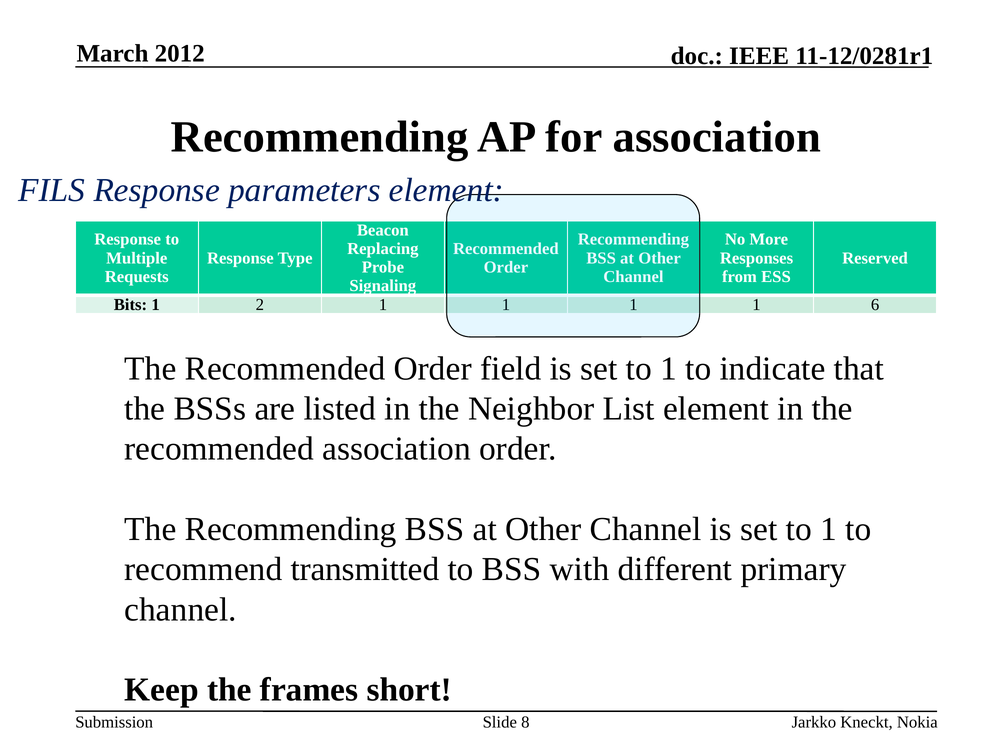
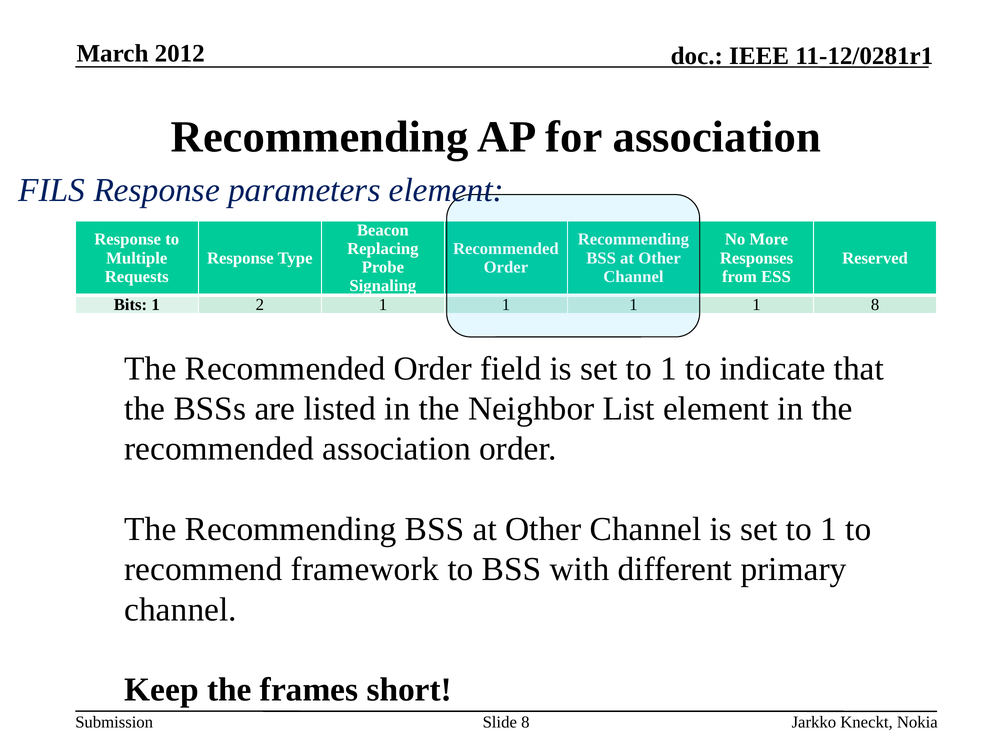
1 6: 6 -> 8 (875, 304)
transmitted: transmitted -> framework (365, 569)
